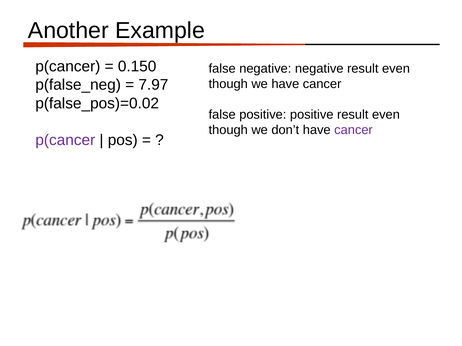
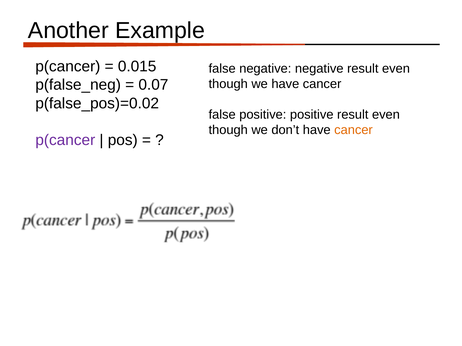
0.150: 0.150 -> 0.015 (137, 66)
7.97: 7.97 -> 0.07 (153, 85)
cancer colour: purple -> orange (354, 130)
